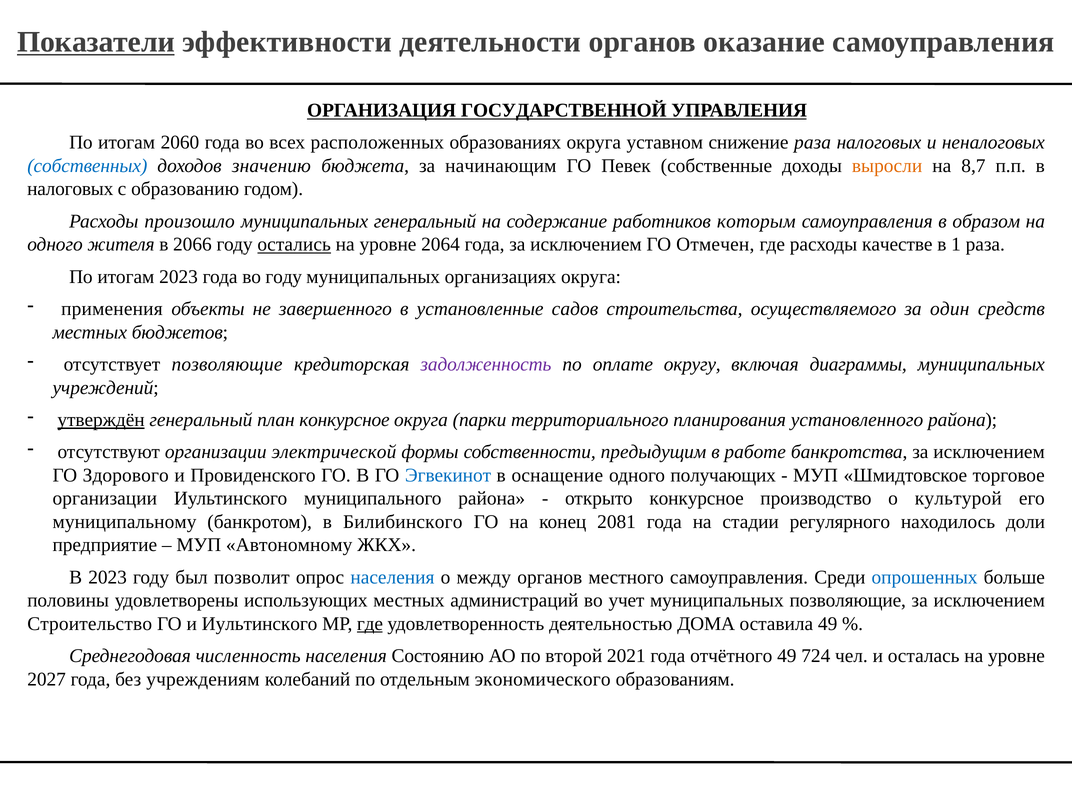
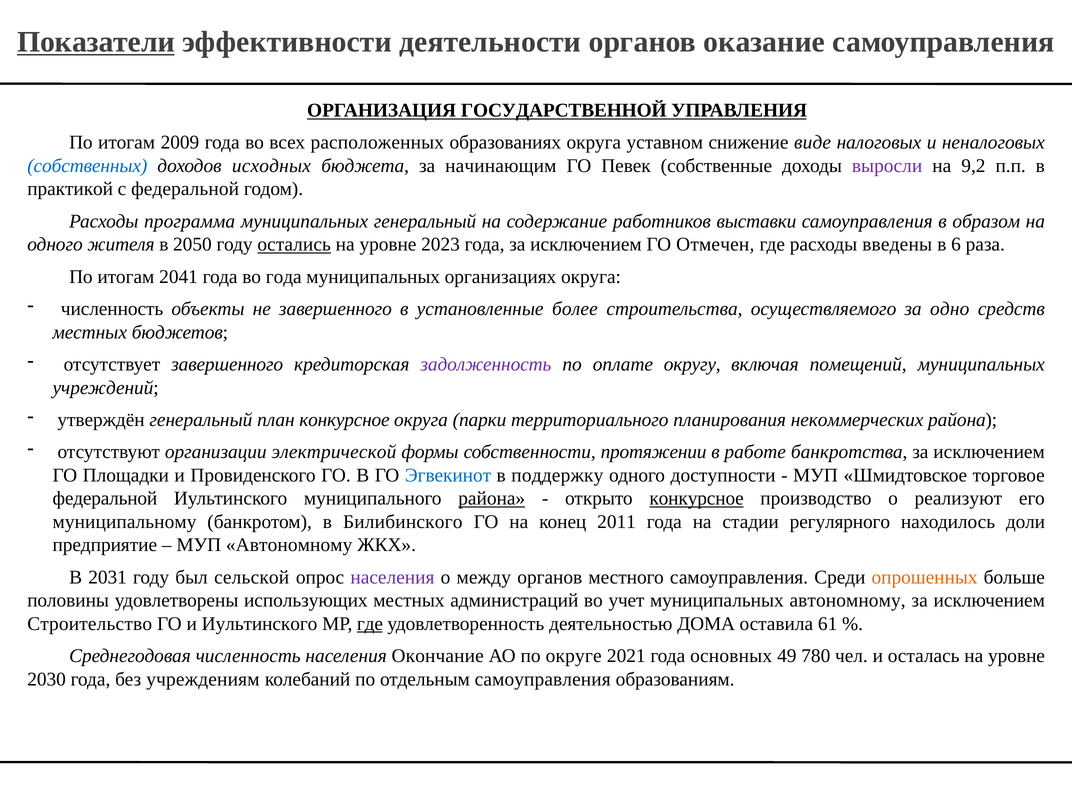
2060: 2060 -> 2009 (180, 143)
снижение раза: раза -> виде (813, 143)
значению: значению -> исходных (271, 166)
выросли colour: orange -> purple (887, 166)
8,7: 8,7 -> 9,2 (973, 166)
налоговых: налоговых -> практикой (70, 189)
с образованию: образованию -> федеральной (185, 189)
произошло: произошло -> программа (190, 221)
которым: которым -> выставки (756, 221)
2066: 2066 -> 2050 (192, 245)
2064: 2064 -> 2023 (441, 245)
качестве: качестве -> введены (897, 245)
1: 1 -> 6 (956, 245)
итогам 2023: 2023 -> 2041 (179, 277)
во году: году -> года (284, 277)
применения: применения -> численность (112, 309)
садов: садов -> более (575, 309)
один: один -> одно (950, 309)
отсутствует позволяющие: позволяющие -> завершенного (227, 364)
диаграммы: диаграммы -> помещений (858, 364)
утверждён underline: present -> none (101, 420)
установленного: установленного -> некоммерческих (857, 420)
предыдущим: предыдущим -> протяжении (654, 452)
Здорового: Здорового -> Площадки (126, 475)
оснащение: оснащение -> поддержку (557, 475)
получающих: получающих -> доступности (723, 475)
организации: организации -> федеральной (105, 499)
района underline: none -> present (492, 499)
конкурсное underline: none -> present (697, 499)
культурой: культурой -> реализуют (958, 499)
2081: 2081 -> 2011 (617, 522)
В 2023: 2023 -> 2031 (108, 577)
позволит: позволит -> сельской (252, 577)
населения colour: blue -> purple (392, 577)
опрошенных colour: blue -> orange (925, 577)
муниципальных позволяющие: позволяющие -> автономному (848, 601)
оставила 49: 49 -> 61 (828, 624)
Состоянию: Состоянию -> Окончание (438, 656)
второй: второй -> округе (574, 656)
отчётного: отчётного -> основных (731, 656)
724: 724 -> 780 (816, 656)
2027: 2027 -> 2030 (47, 679)
отдельным экономического: экономического -> самоуправления (543, 679)
